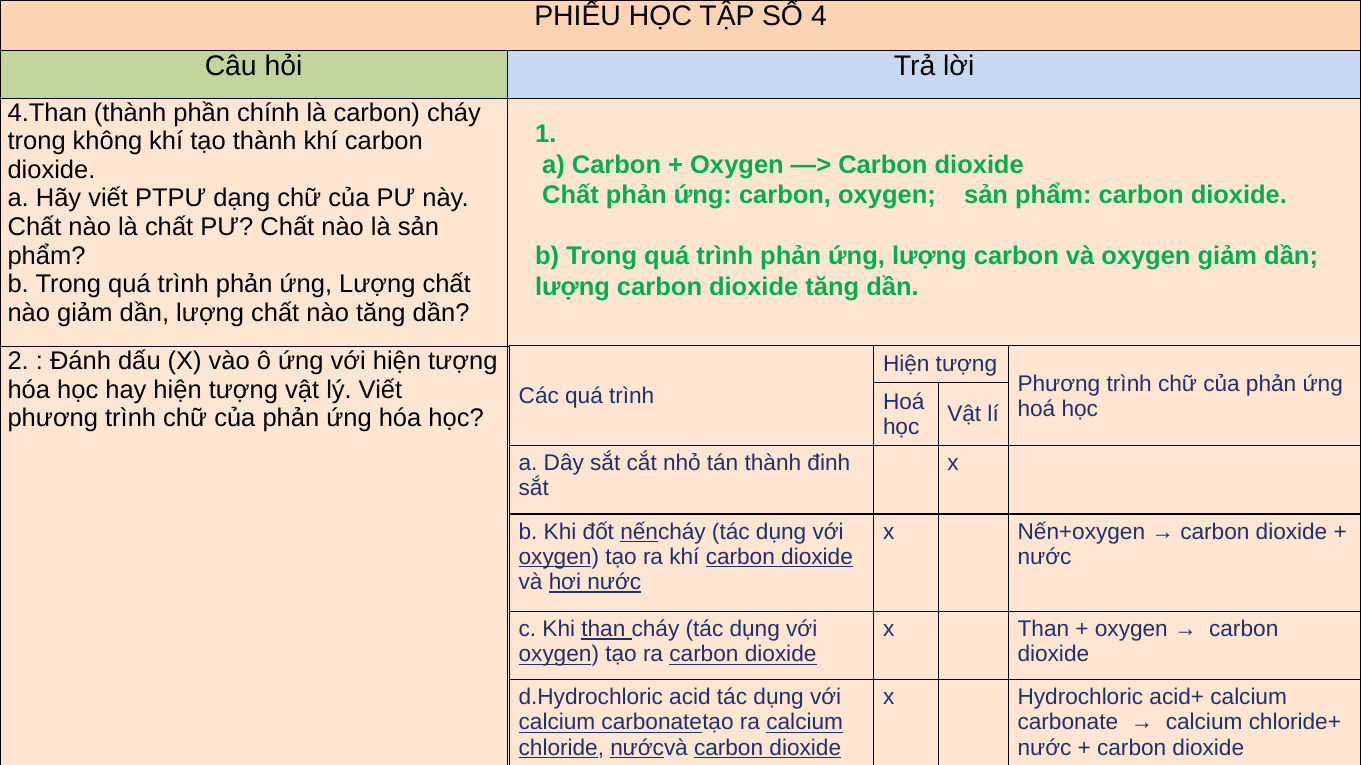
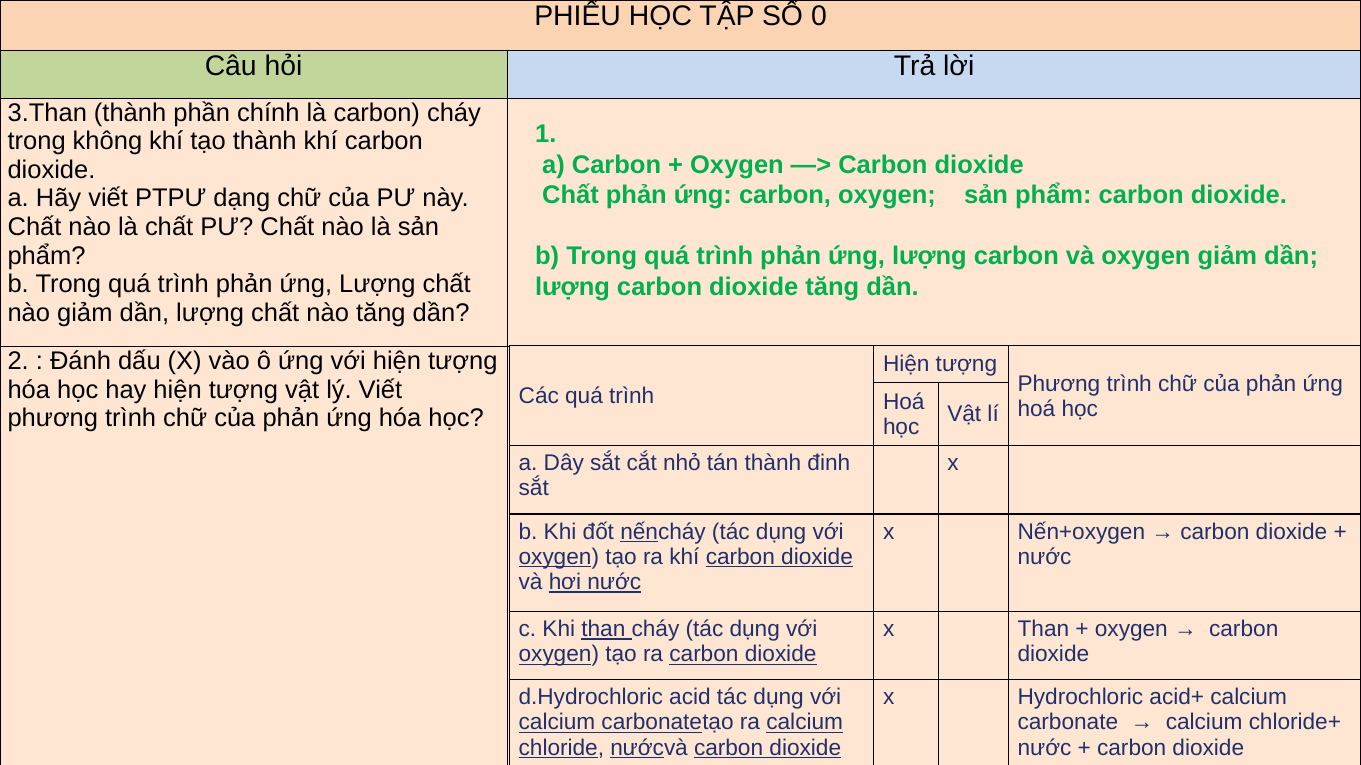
4: 4 -> 0 (819, 16)
4.Than: 4.Than -> 3.Than (47, 113)
